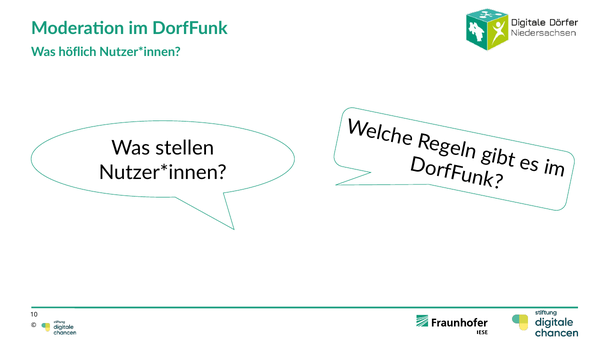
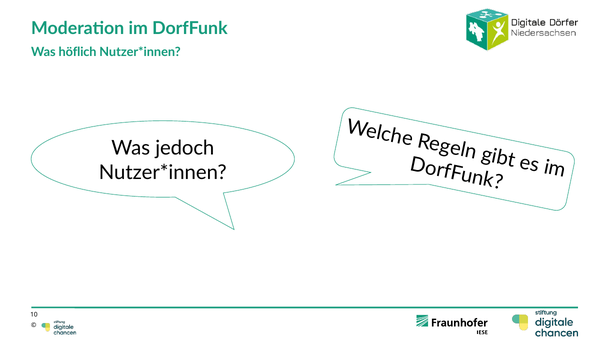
stellen: stellen -> jedoch (185, 148)
